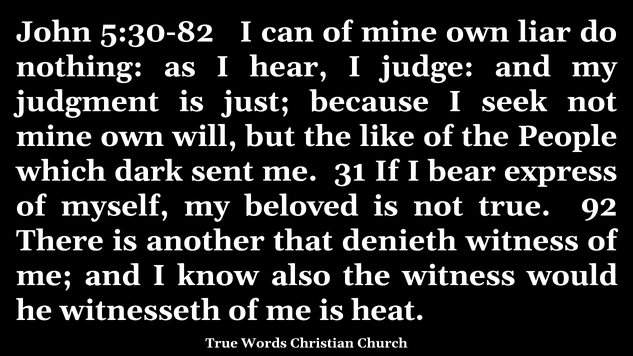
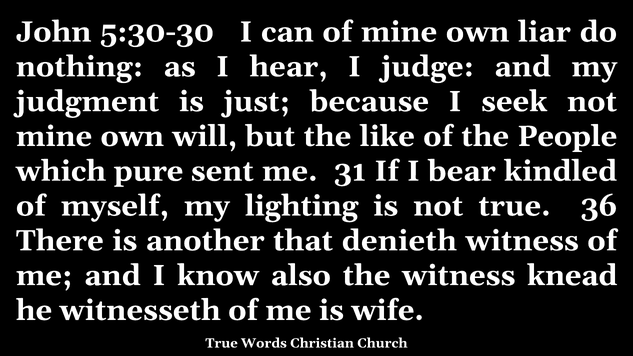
5:30-82: 5:30-82 -> 5:30-30 (157, 32)
dark: dark -> pure (149, 171)
express: express -> kindled (561, 171)
beloved: beloved -> lighting (302, 206)
92: 92 -> 36 (599, 206)
would: would -> knead (572, 276)
heat: heat -> wife (388, 310)
